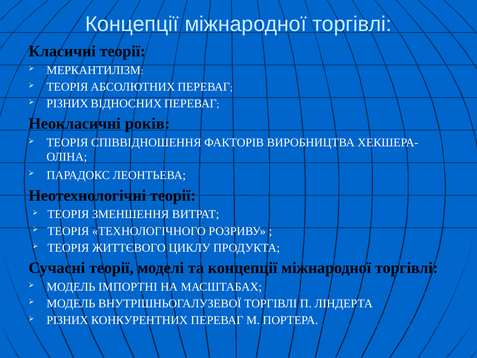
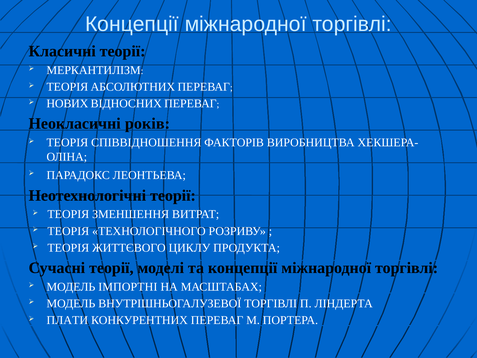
РІЗНИХ: РІЗНИХ -> НОВИХ (67, 103)
РІЗНИХ: РІЗНИХ -> ПЛАТИ (67, 320)
